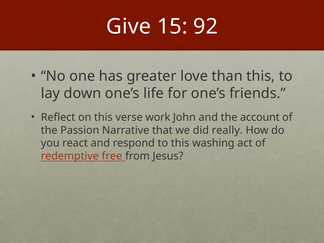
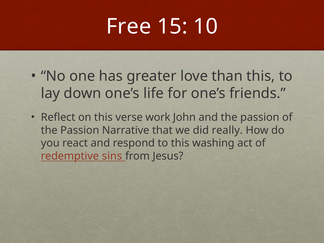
Give: Give -> Free (129, 26)
92: 92 -> 10 (206, 26)
and the account: account -> passion (260, 117)
free: free -> sins (112, 156)
